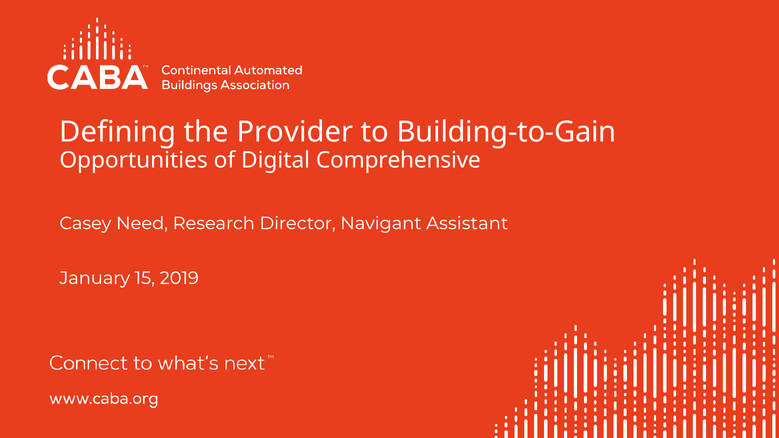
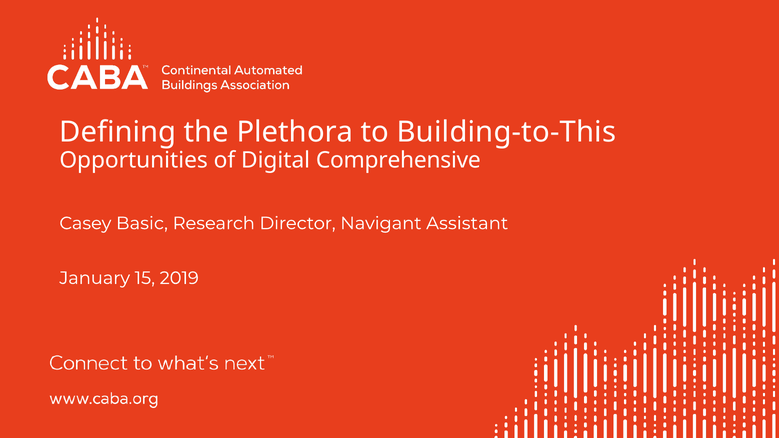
Provider: Provider -> Plethora (295, 132)
Building-to-Gain: Building-to-Gain -> Building-to-This (506, 132)
Need: Need -> Basic (142, 223)
